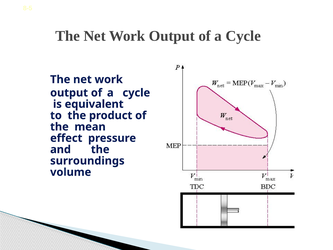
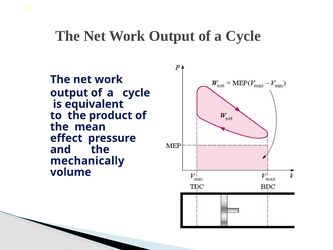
surroundings: surroundings -> mechanically (87, 161)
